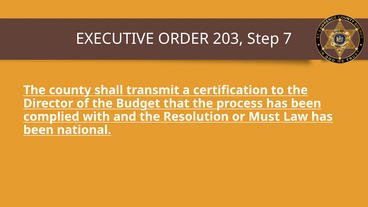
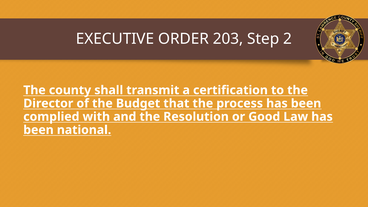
7: 7 -> 2 (288, 39)
Must: Must -> Good (264, 117)
